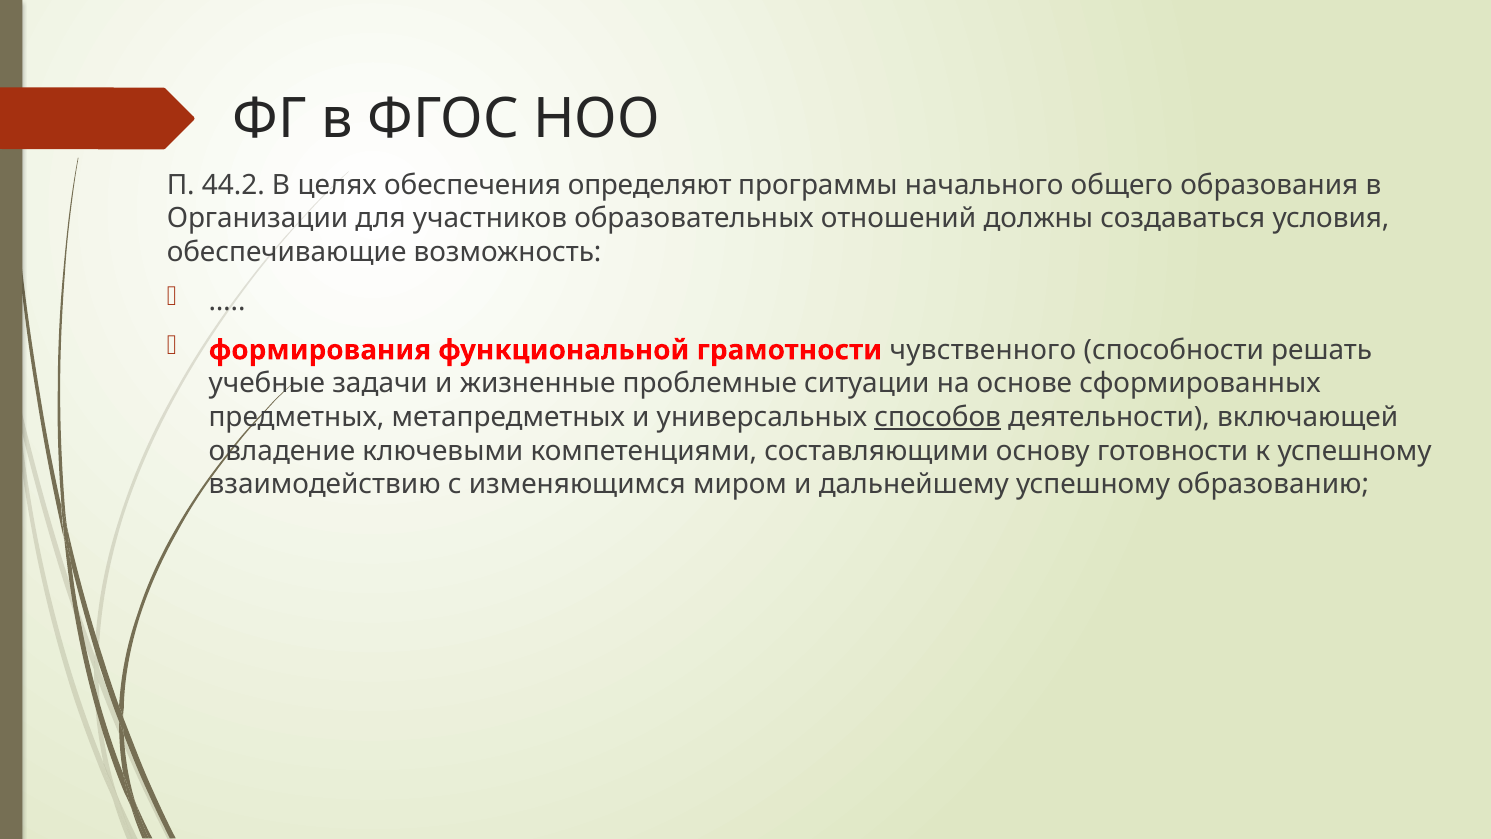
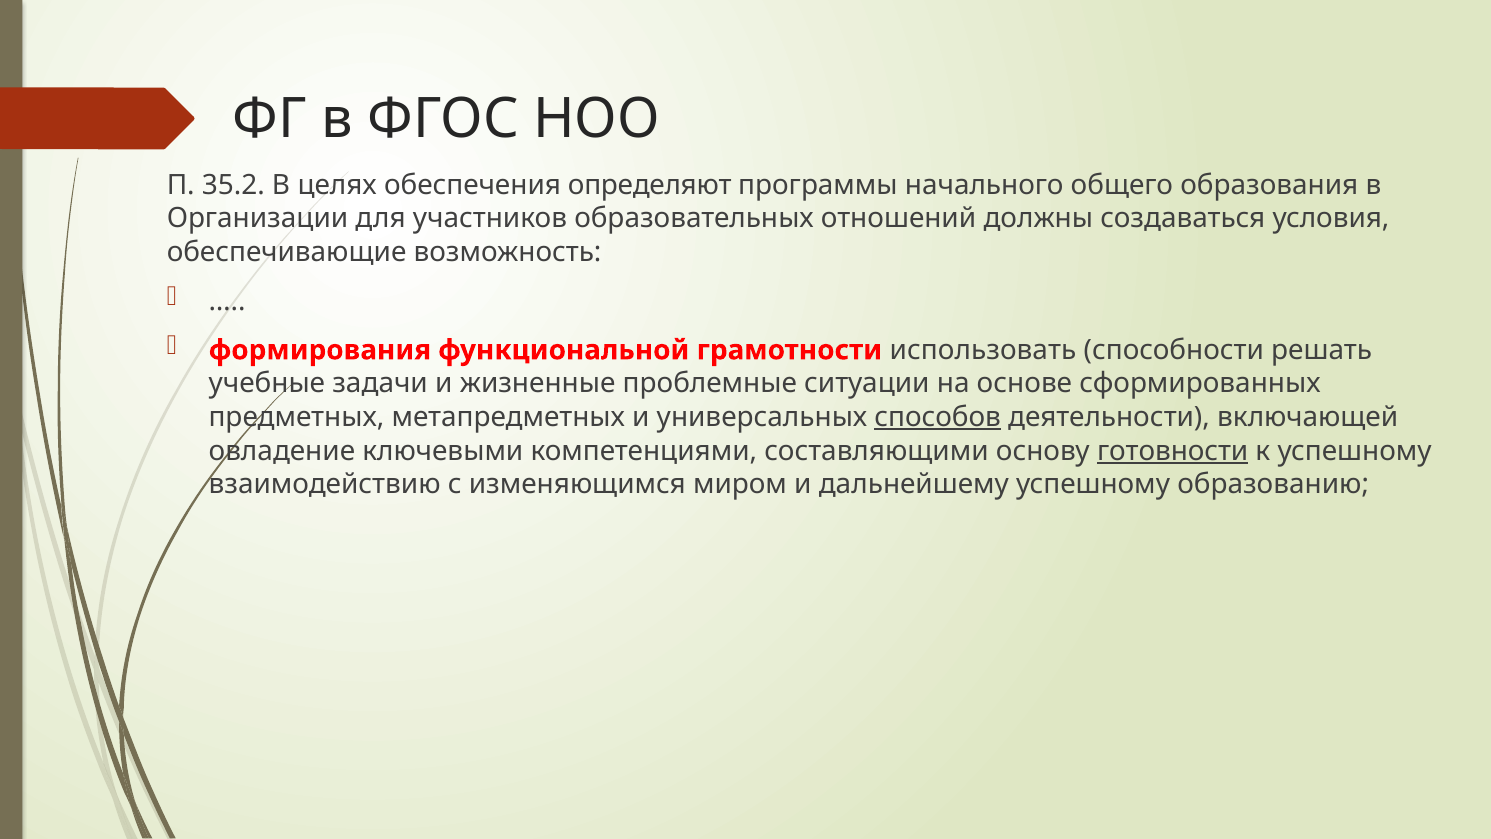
44.2: 44.2 -> 35.2 (233, 185)
чувственного: чувственного -> использовать (983, 350)
готовности underline: none -> present (1173, 451)
